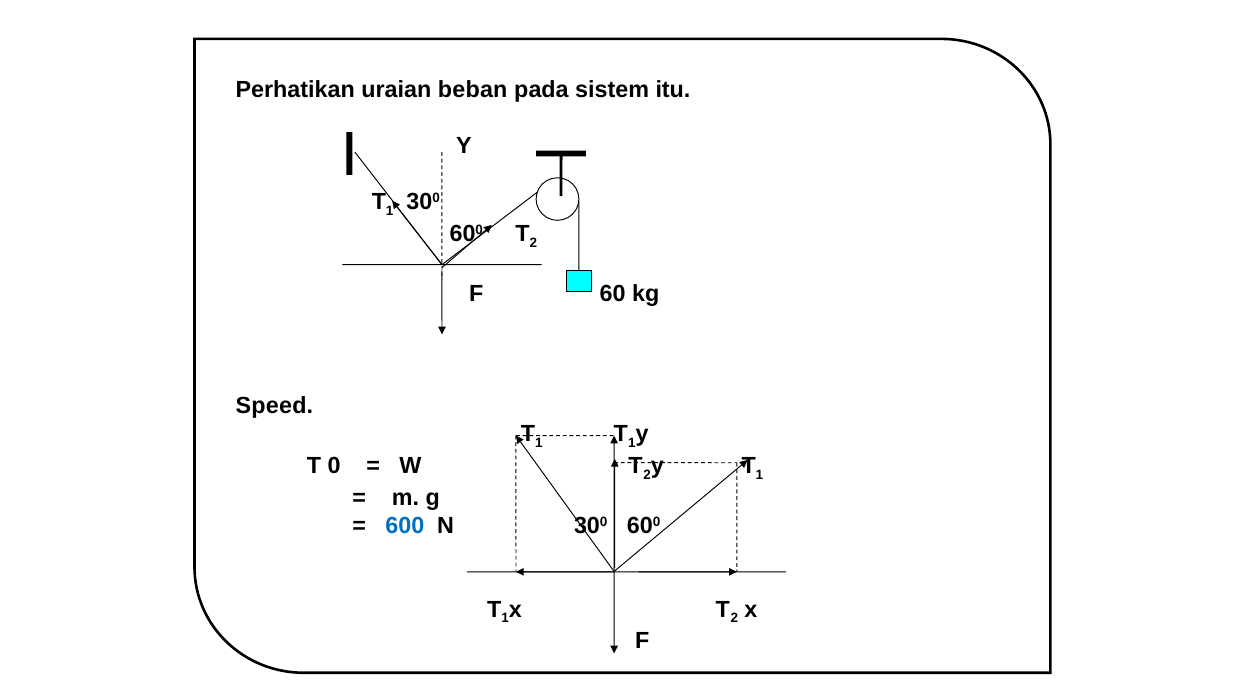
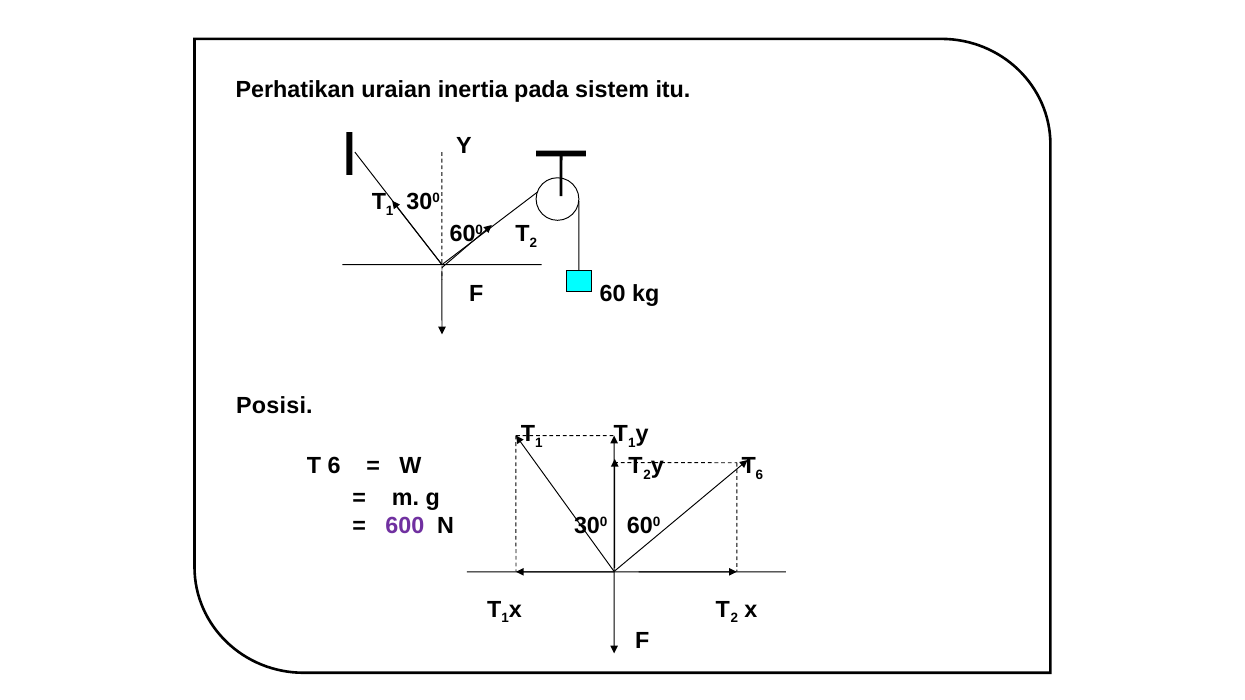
beban: beban -> inertia (473, 90)
Speed: Speed -> Posisi (274, 406)
0: 0 -> 6 (334, 466)
1: 1 -> 6 (759, 475)
600 colour: blue -> purple (405, 526)
